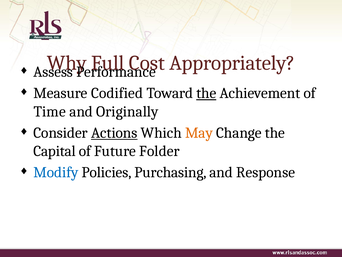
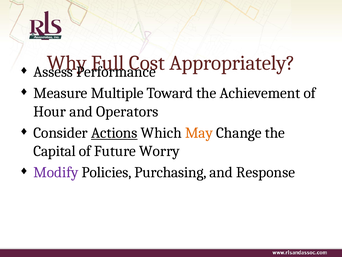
Codified: Codified -> Multiple (117, 93)
the underline: present -> none (206, 93)
Time: Time -> Hour (50, 111)
Originally: Originally -> Operators (127, 111)
Folder: Folder -> Worry (159, 151)
Modify colour: blue -> purple (56, 172)
